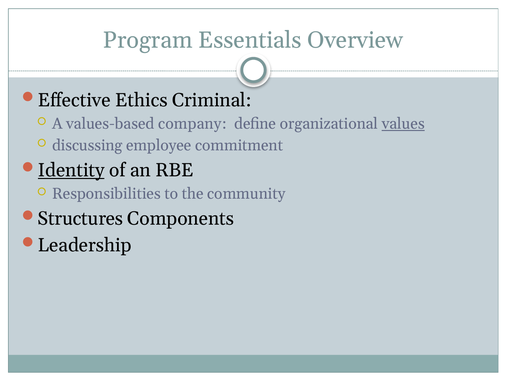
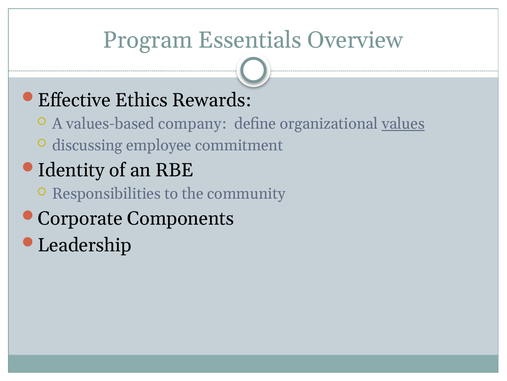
Criminal: Criminal -> Rewards (212, 100)
Identity underline: present -> none (71, 170)
Structures: Structures -> Corporate (80, 218)
